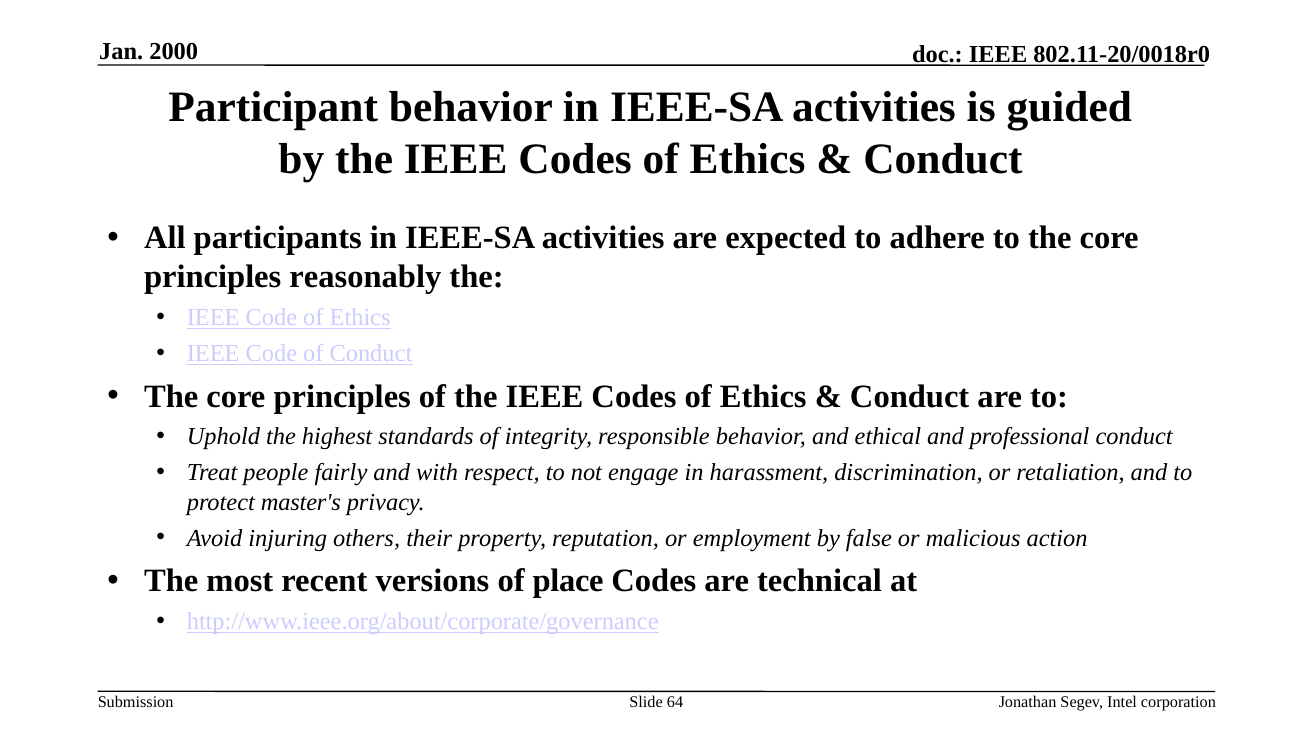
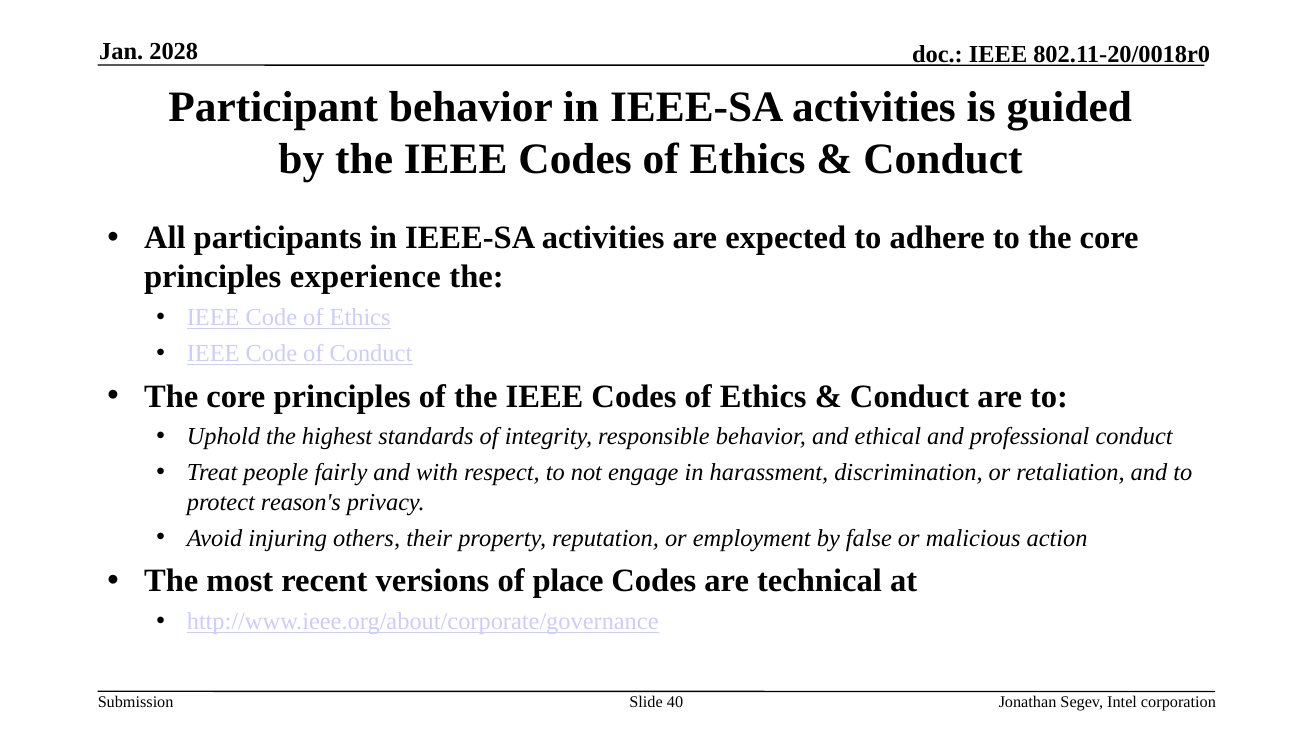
2000: 2000 -> 2028 (174, 52)
reasonably: reasonably -> experience (365, 277)
master's: master's -> reason's (301, 502)
64: 64 -> 40 (675, 702)
